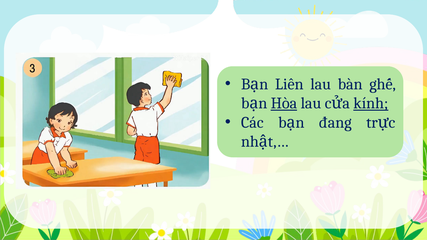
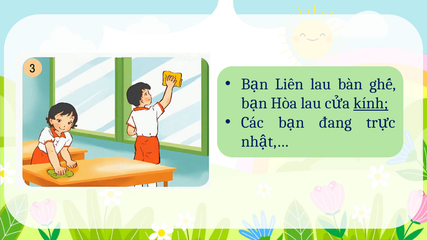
Hòa underline: present -> none (284, 103)
